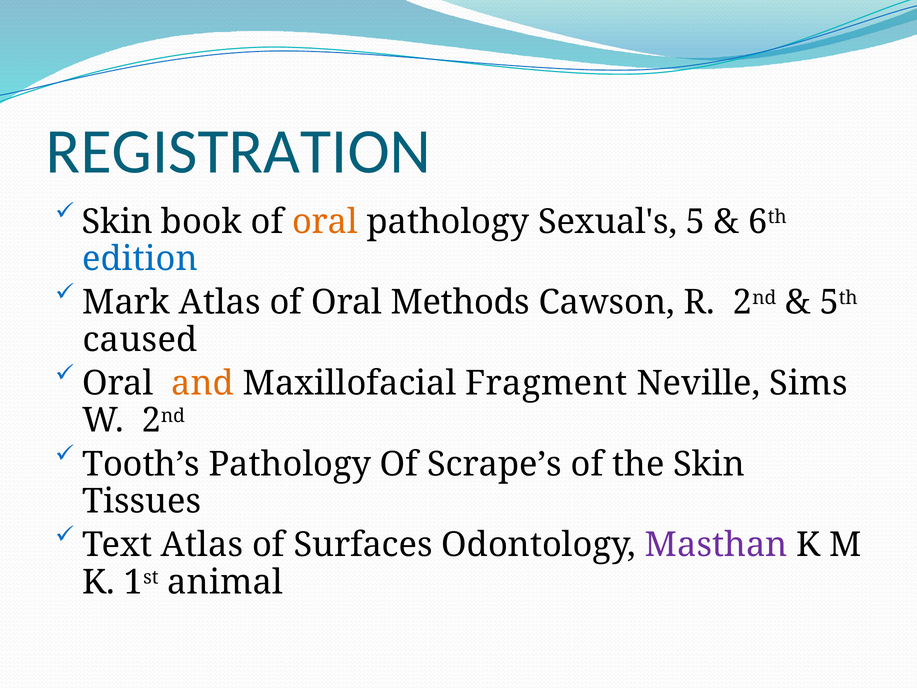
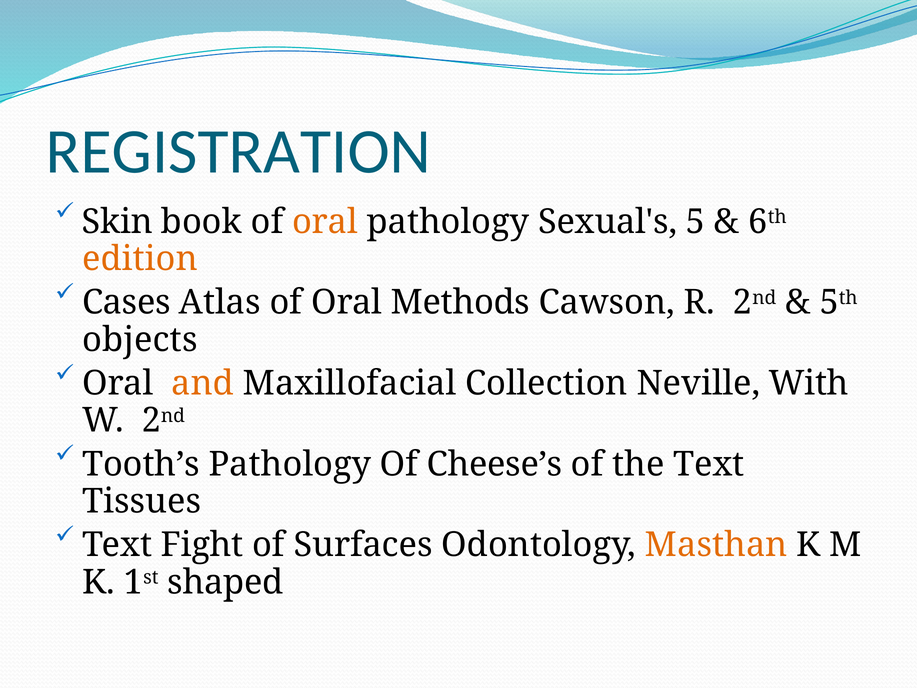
edition colour: blue -> orange (140, 259)
Mark: Mark -> Cases (126, 302)
caused: caused -> objects (140, 340)
Fragment: Fragment -> Collection (546, 383)
Sims: Sims -> With (809, 383)
Scrape’s: Scrape’s -> Cheese’s (495, 464)
the Skin: Skin -> Text (709, 464)
Text Atlas: Atlas -> Fight (202, 545)
Masthan colour: purple -> orange (716, 545)
animal: animal -> shaped (225, 582)
